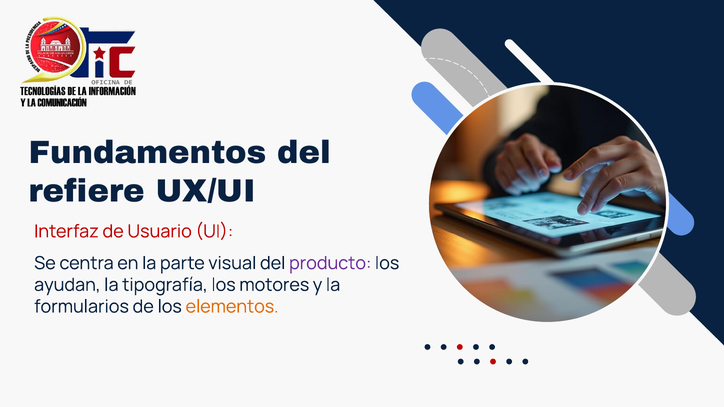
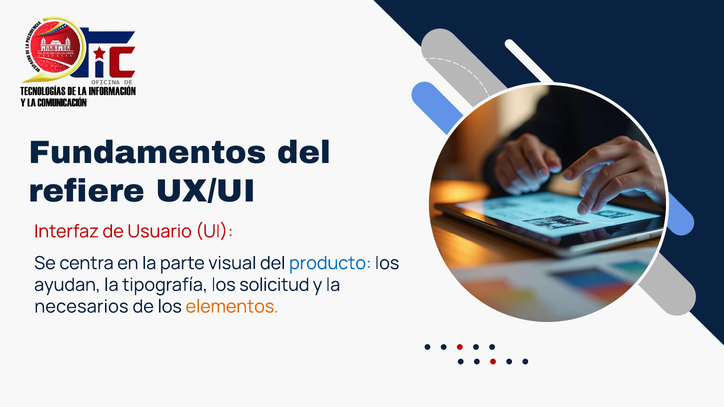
producto colour: purple -> blue (330, 263)
motores: motores -> solicitud (274, 285)
formularios: formularios -> necesarios (81, 307)
